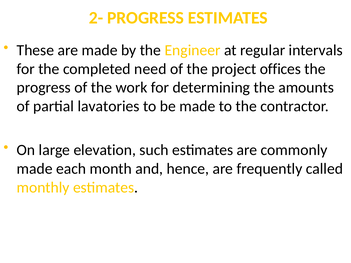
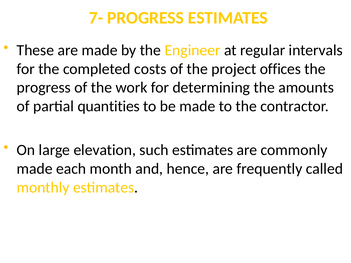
2-: 2- -> 7- (96, 18)
need: need -> costs (150, 69)
lavatories: lavatories -> quantities (109, 106)
